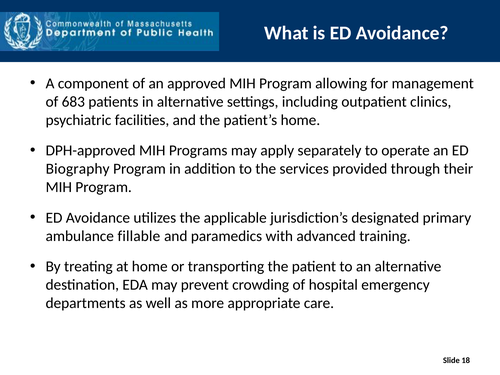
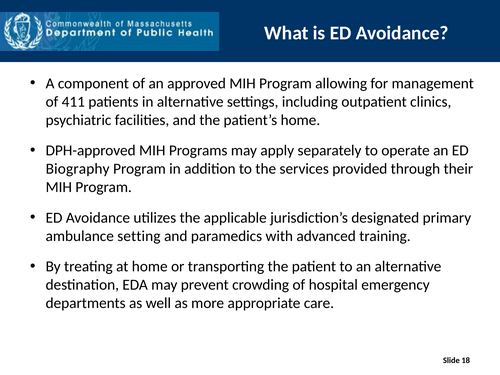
683: 683 -> 411 (73, 102)
fillable: fillable -> setting (139, 236)
